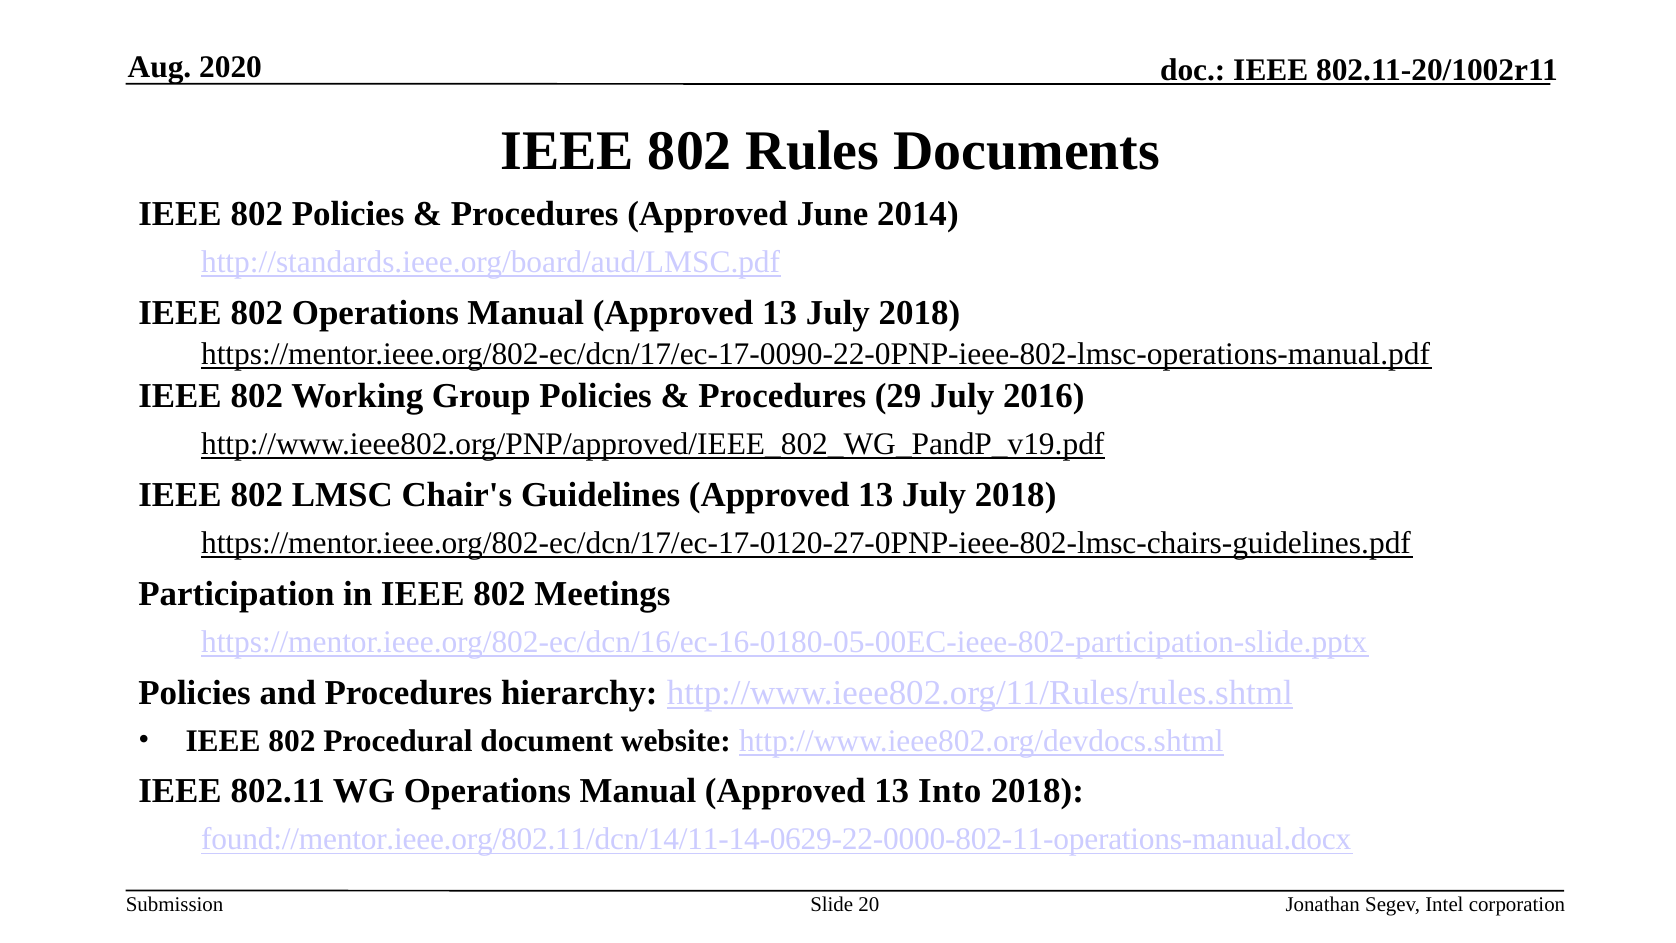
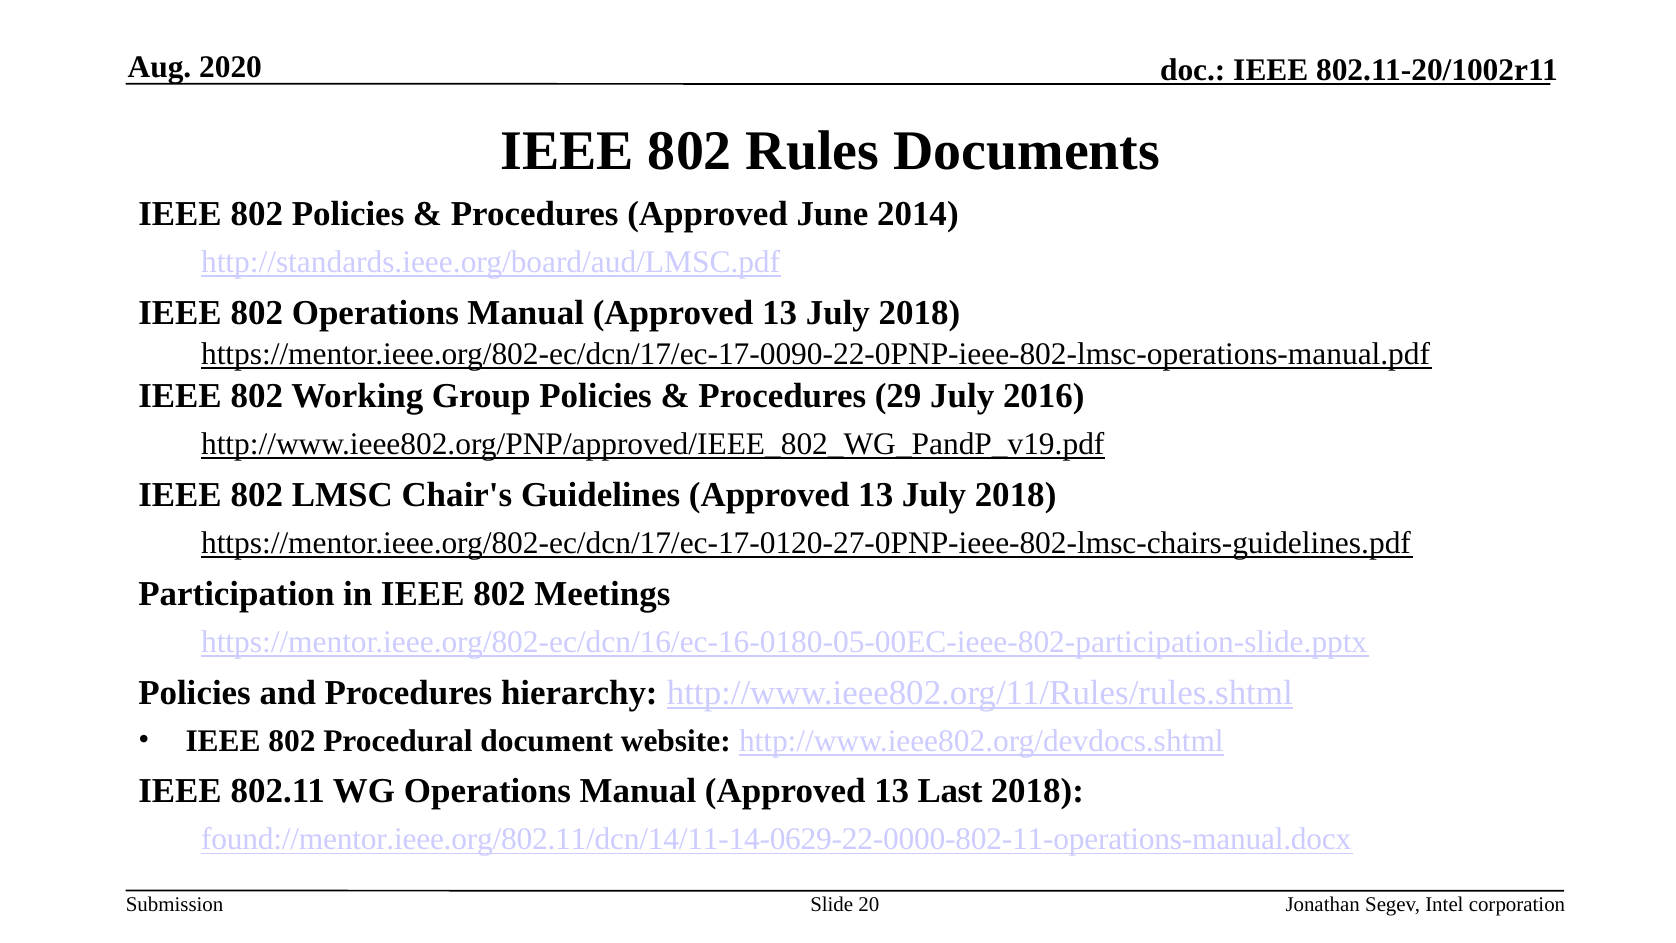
Into: Into -> Last (950, 791)
